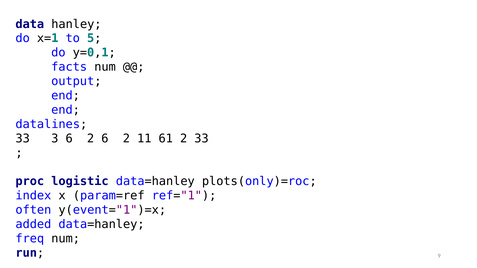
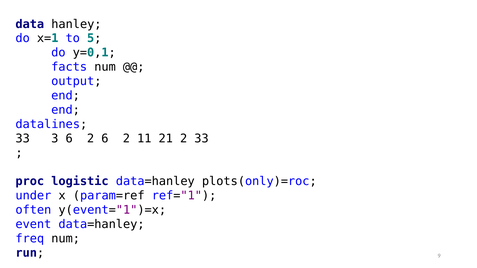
61: 61 -> 21 (166, 139)
index: index -> under (33, 196)
added: added -> event (33, 224)
